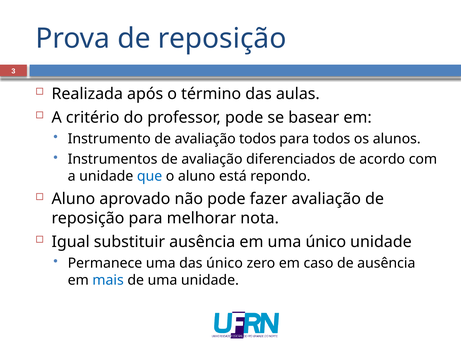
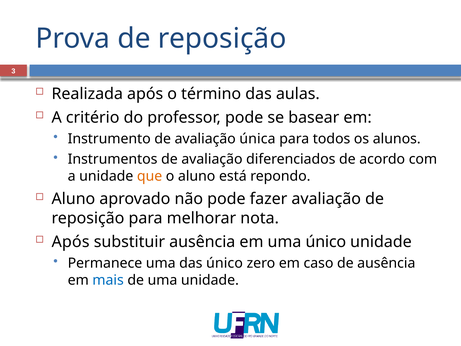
avaliação todos: todos -> única (257, 139)
que colour: blue -> orange (150, 176)
Igual: Igual -> Após (71, 242)
